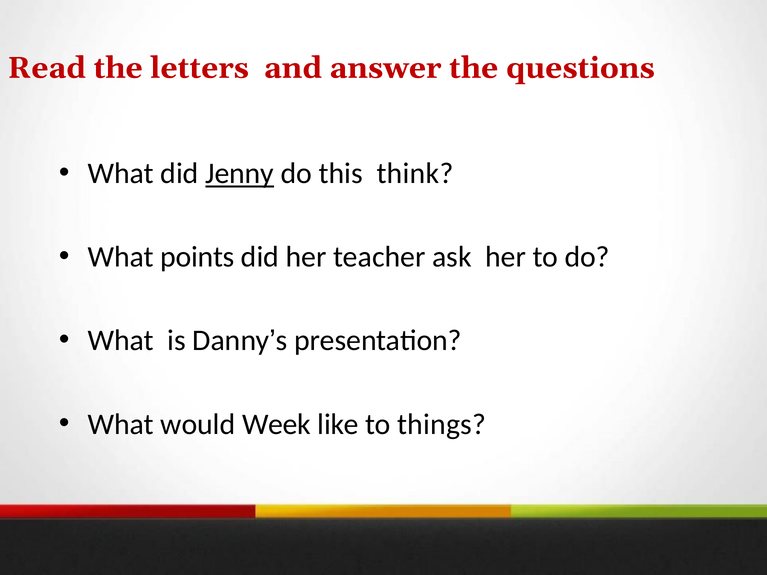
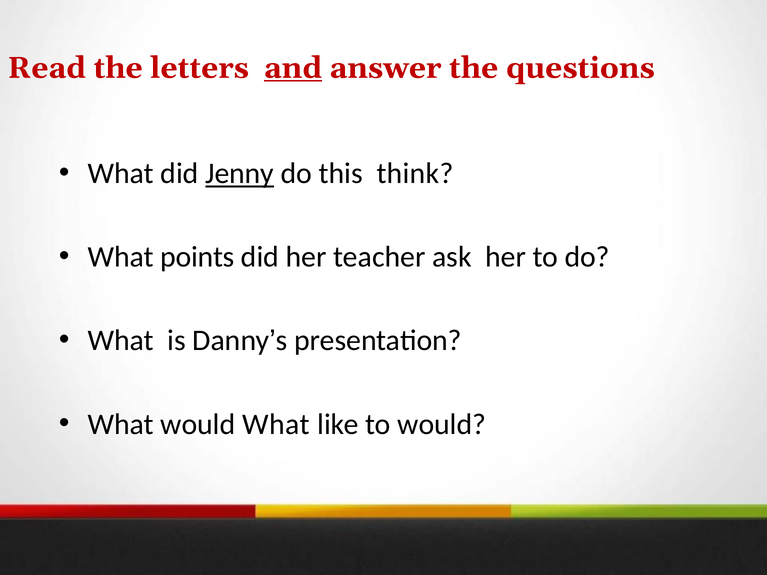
and underline: none -> present (293, 68)
would Week: Week -> What (276, 424)
to things: things -> would (442, 424)
